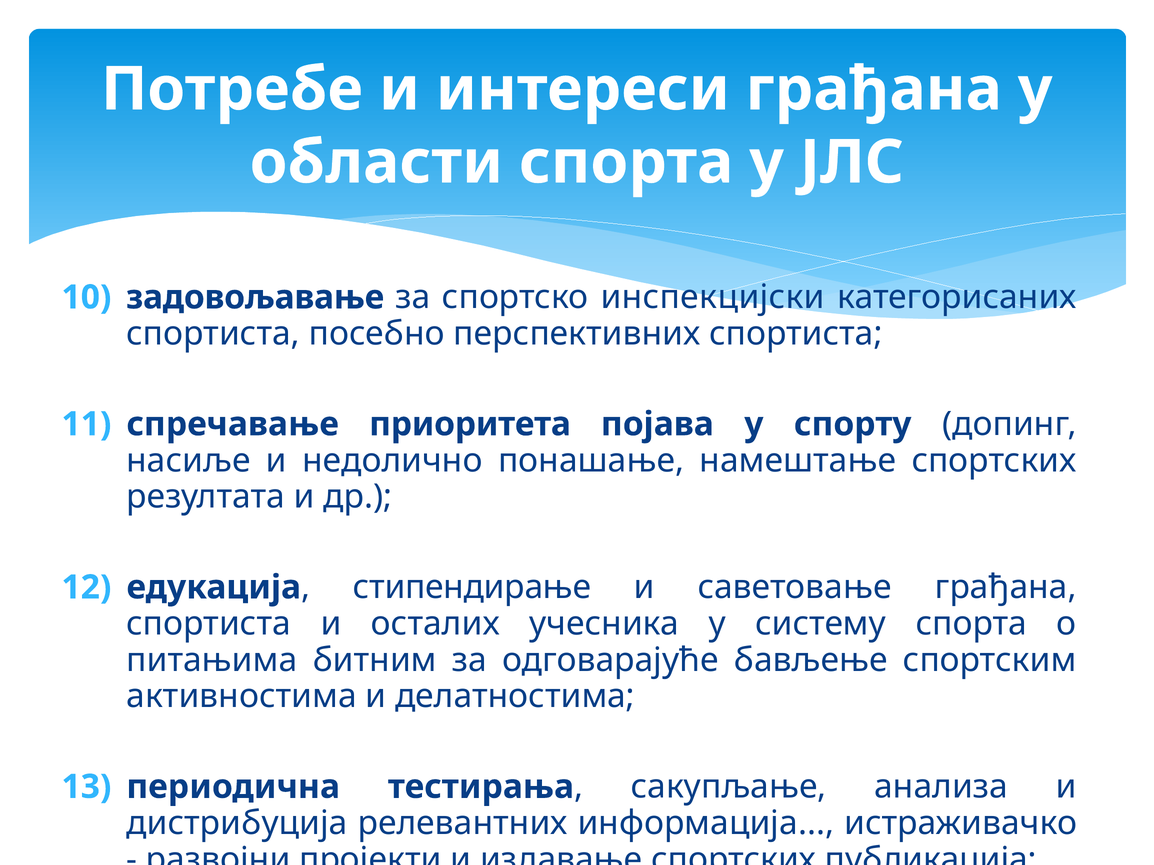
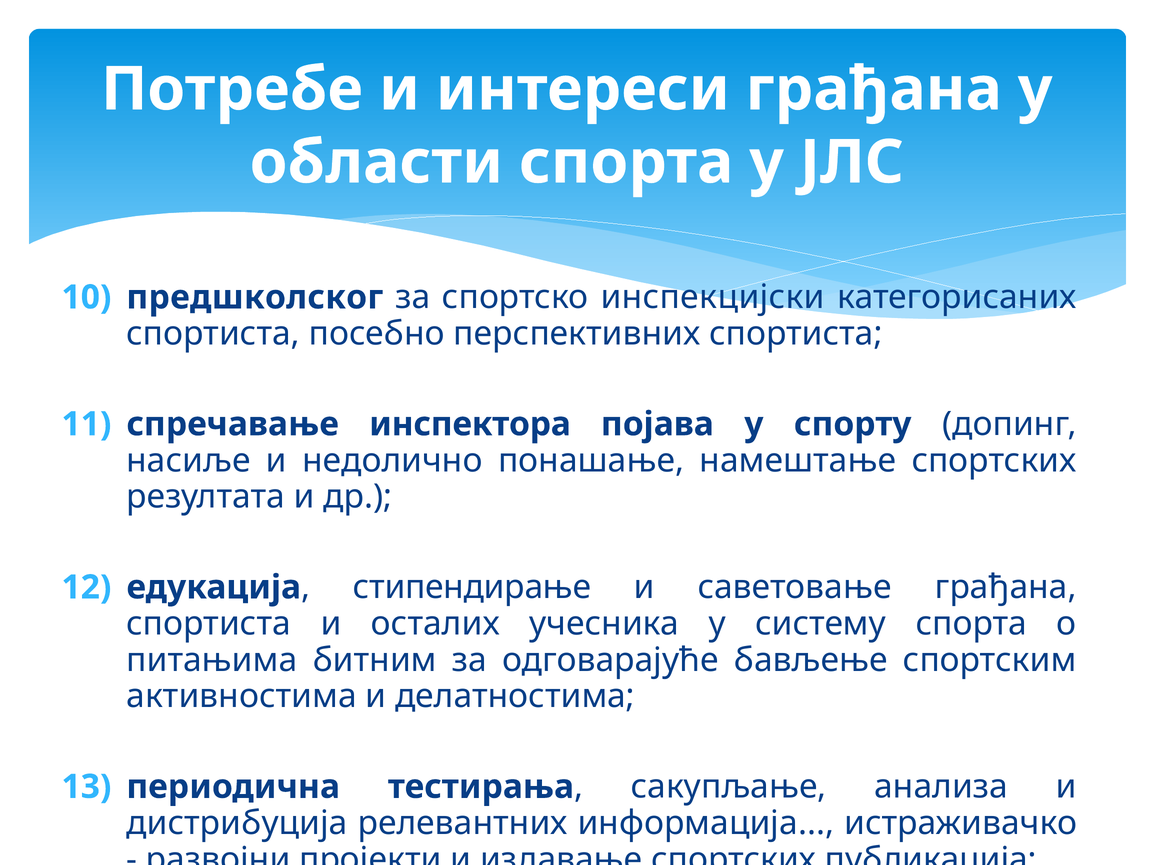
задовољавање: задовољавање -> предшколског (255, 298)
приоритета: приоритета -> инспектора (470, 424)
